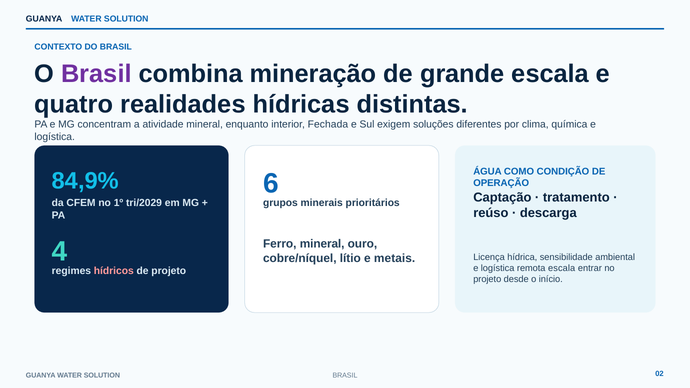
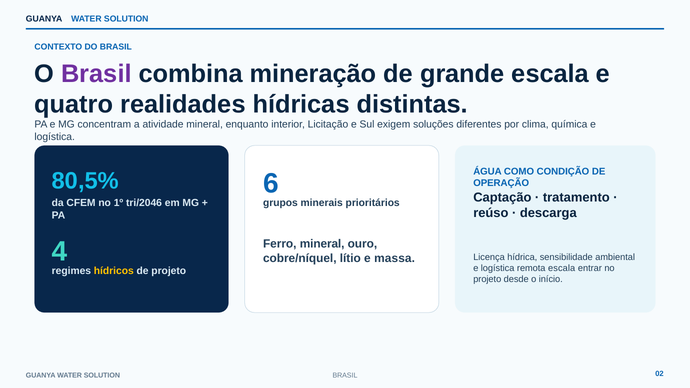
Fechada: Fechada -> Licitação (328, 124)
84,9%: 84,9% -> 80,5% (85, 181)
tri/2029: tri/2029 -> tri/2046 (144, 203)
metais: metais -> massa (395, 258)
hídricos colour: pink -> yellow (114, 271)
